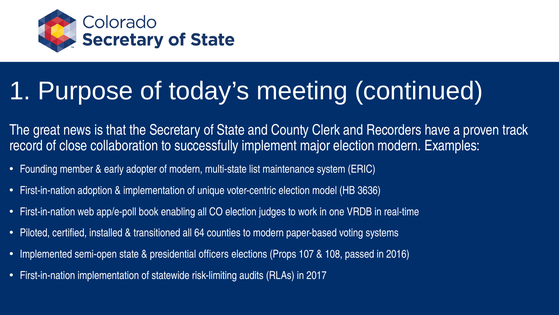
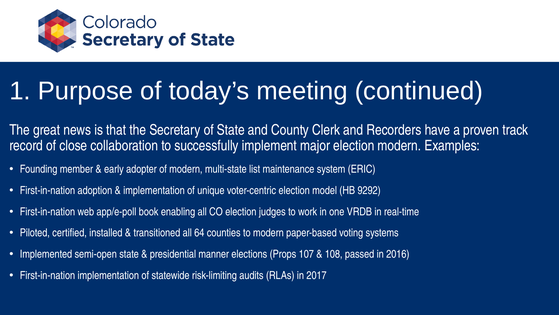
3636: 3636 -> 9292 (369, 190)
officers: officers -> manner (214, 254)
